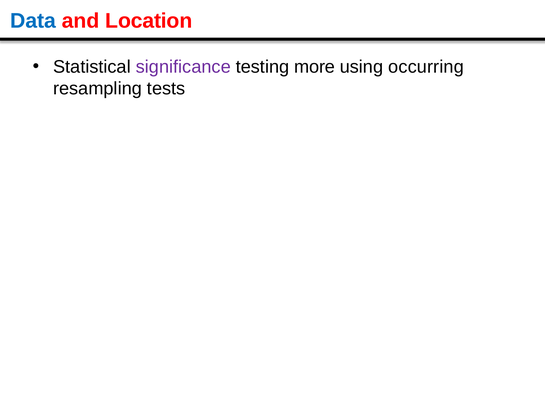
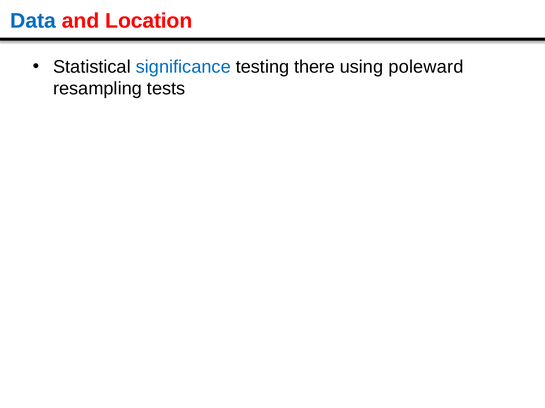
significance colour: purple -> blue (183, 67)
more: more -> there (315, 67)
occurring: occurring -> poleward (426, 67)
